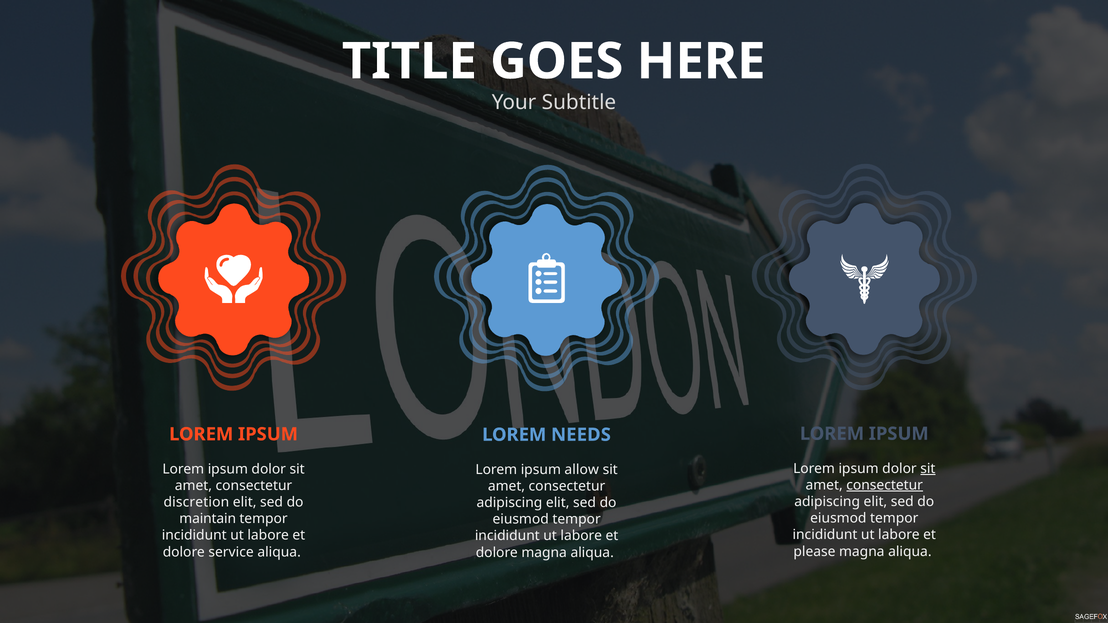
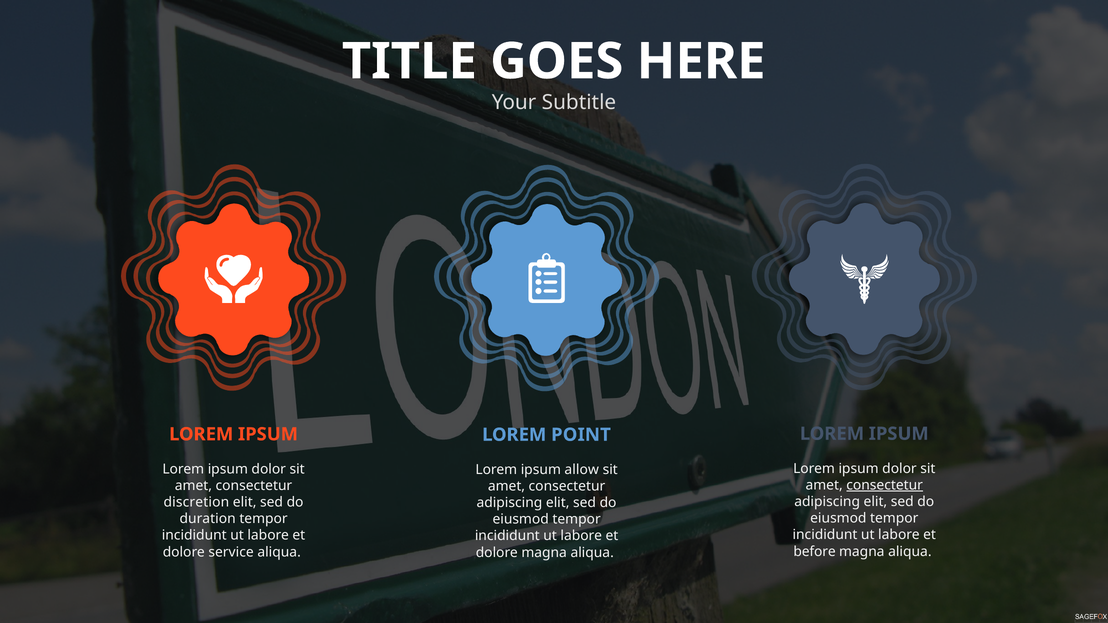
NEEDS: NEEDS -> POINT (581, 435)
sit underline: present -> none (928, 469)
maintain: maintain -> duration (208, 519)
please: please -> before (815, 552)
